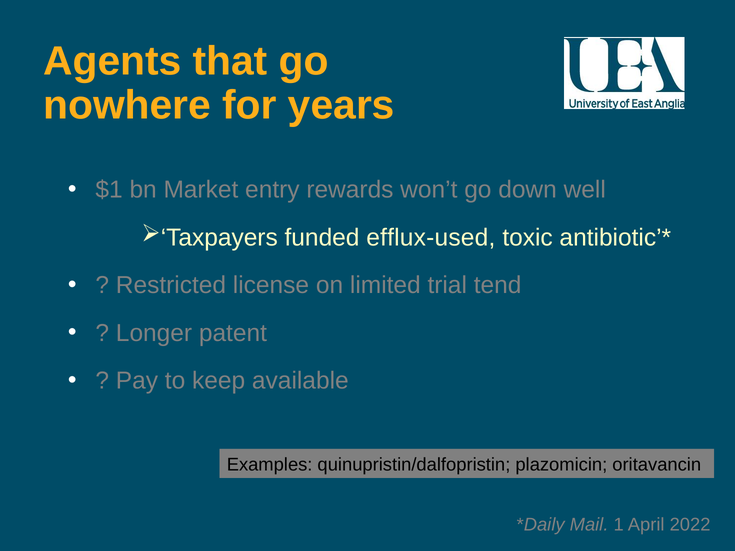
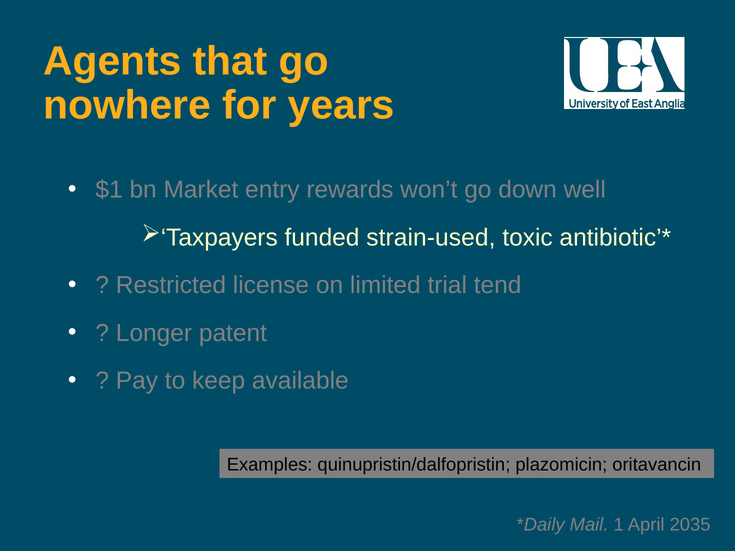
efflux-used: efflux-used -> strain-used (431, 238)
2022: 2022 -> 2035 (690, 525)
